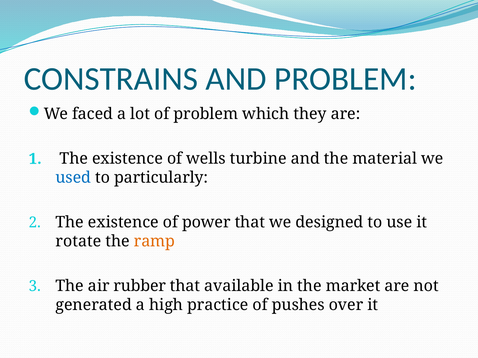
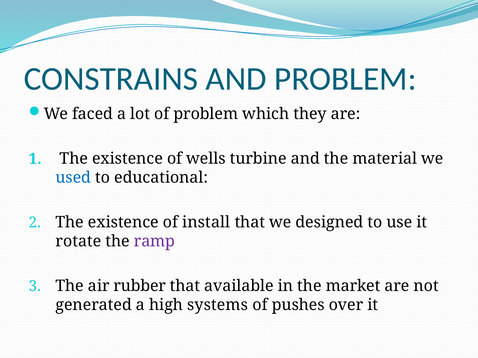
particularly: particularly -> educational (161, 178)
power: power -> install (206, 223)
ramp colour: orange -> purple (155, 242)
practice: practice -> systems (218, 305)
